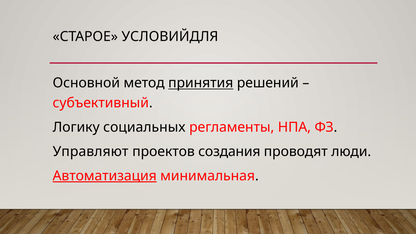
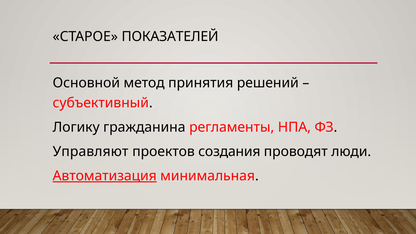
УСЛОВИЙДЛЯ: УСЛОВИЙДЛЯ -> ПОКАЗАТЕЛЕЙ (170, 36)
принятия underline: present -> none (201, 83)
социальных: социальных -> гражданина (144, 127)
